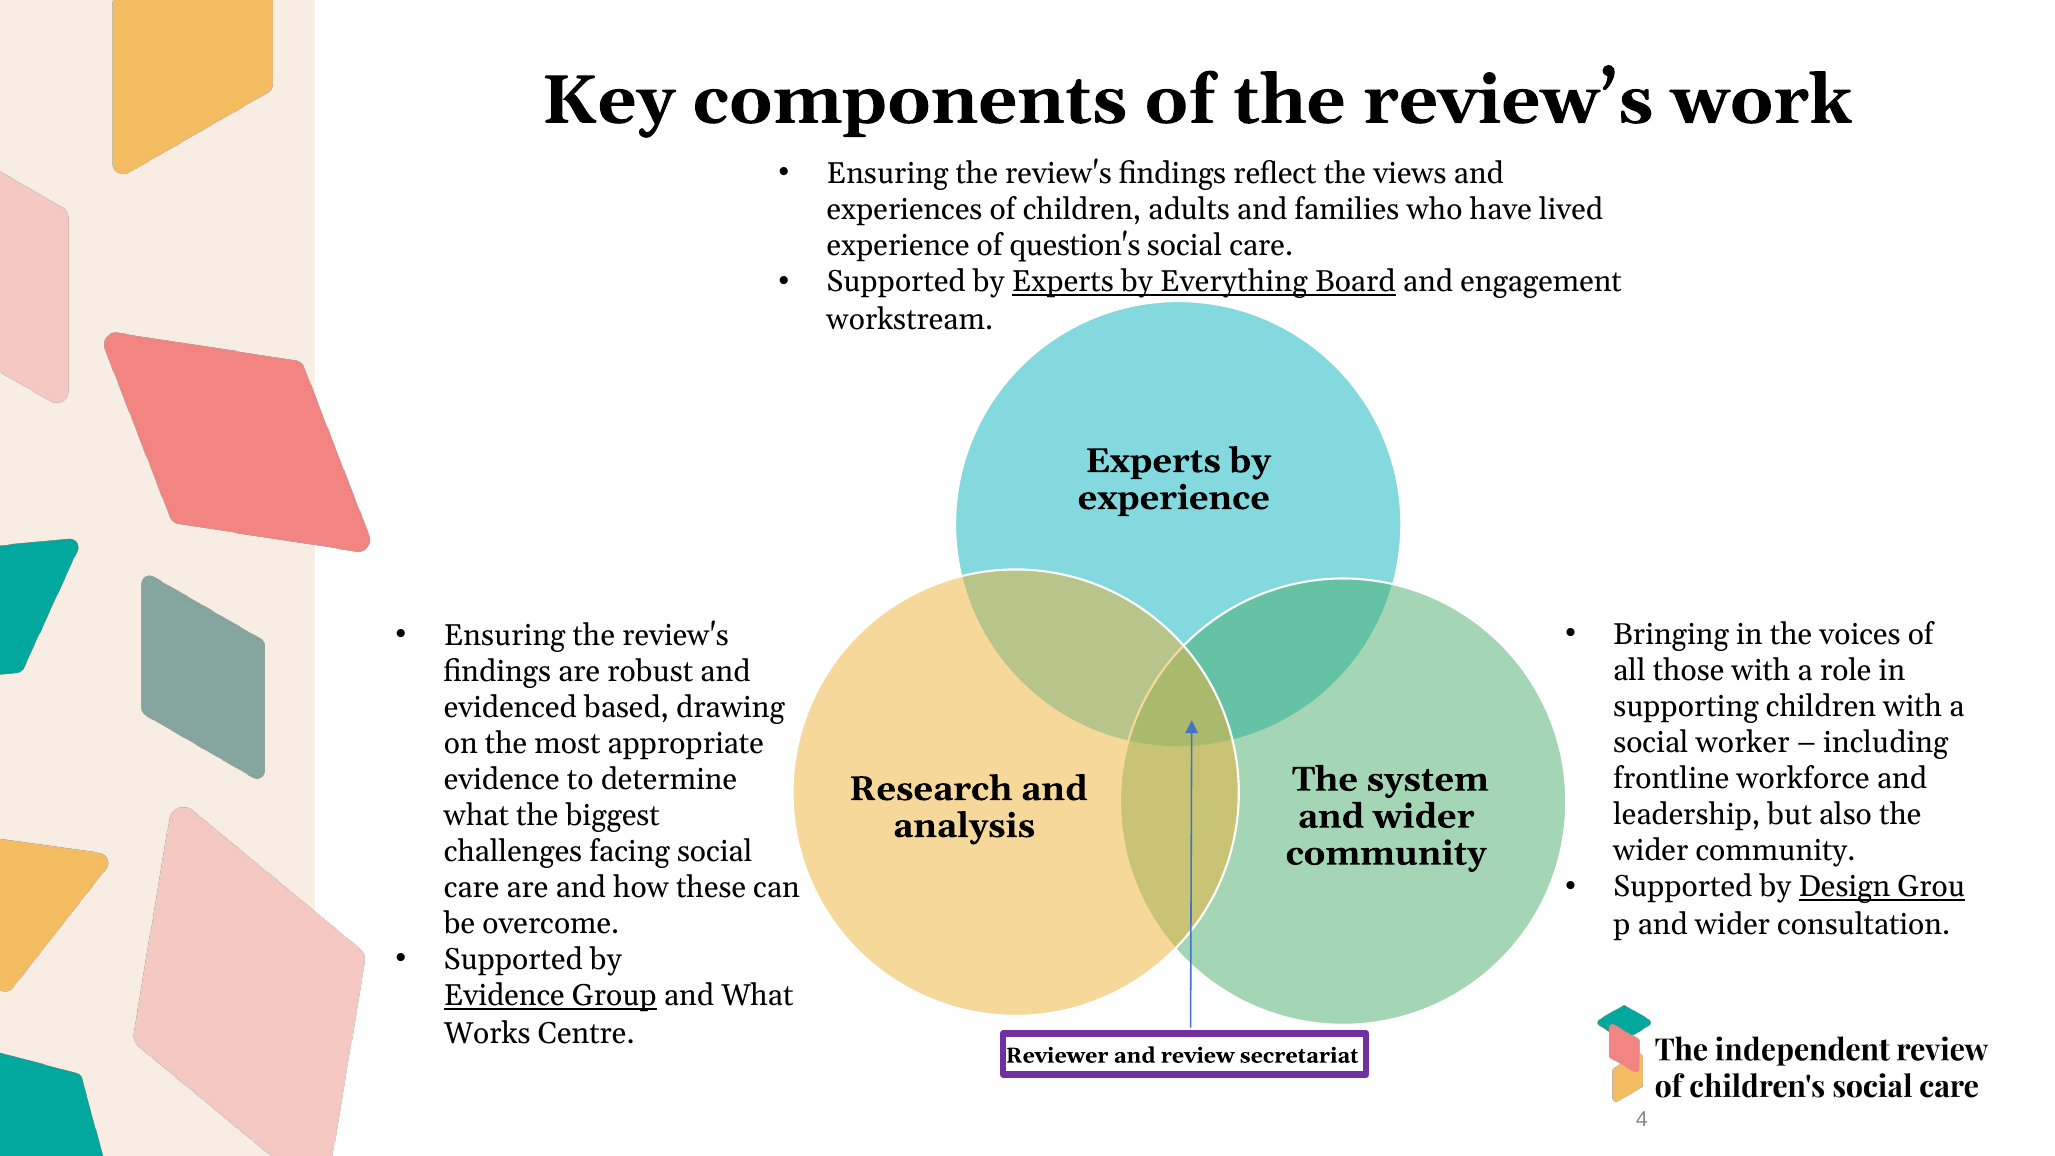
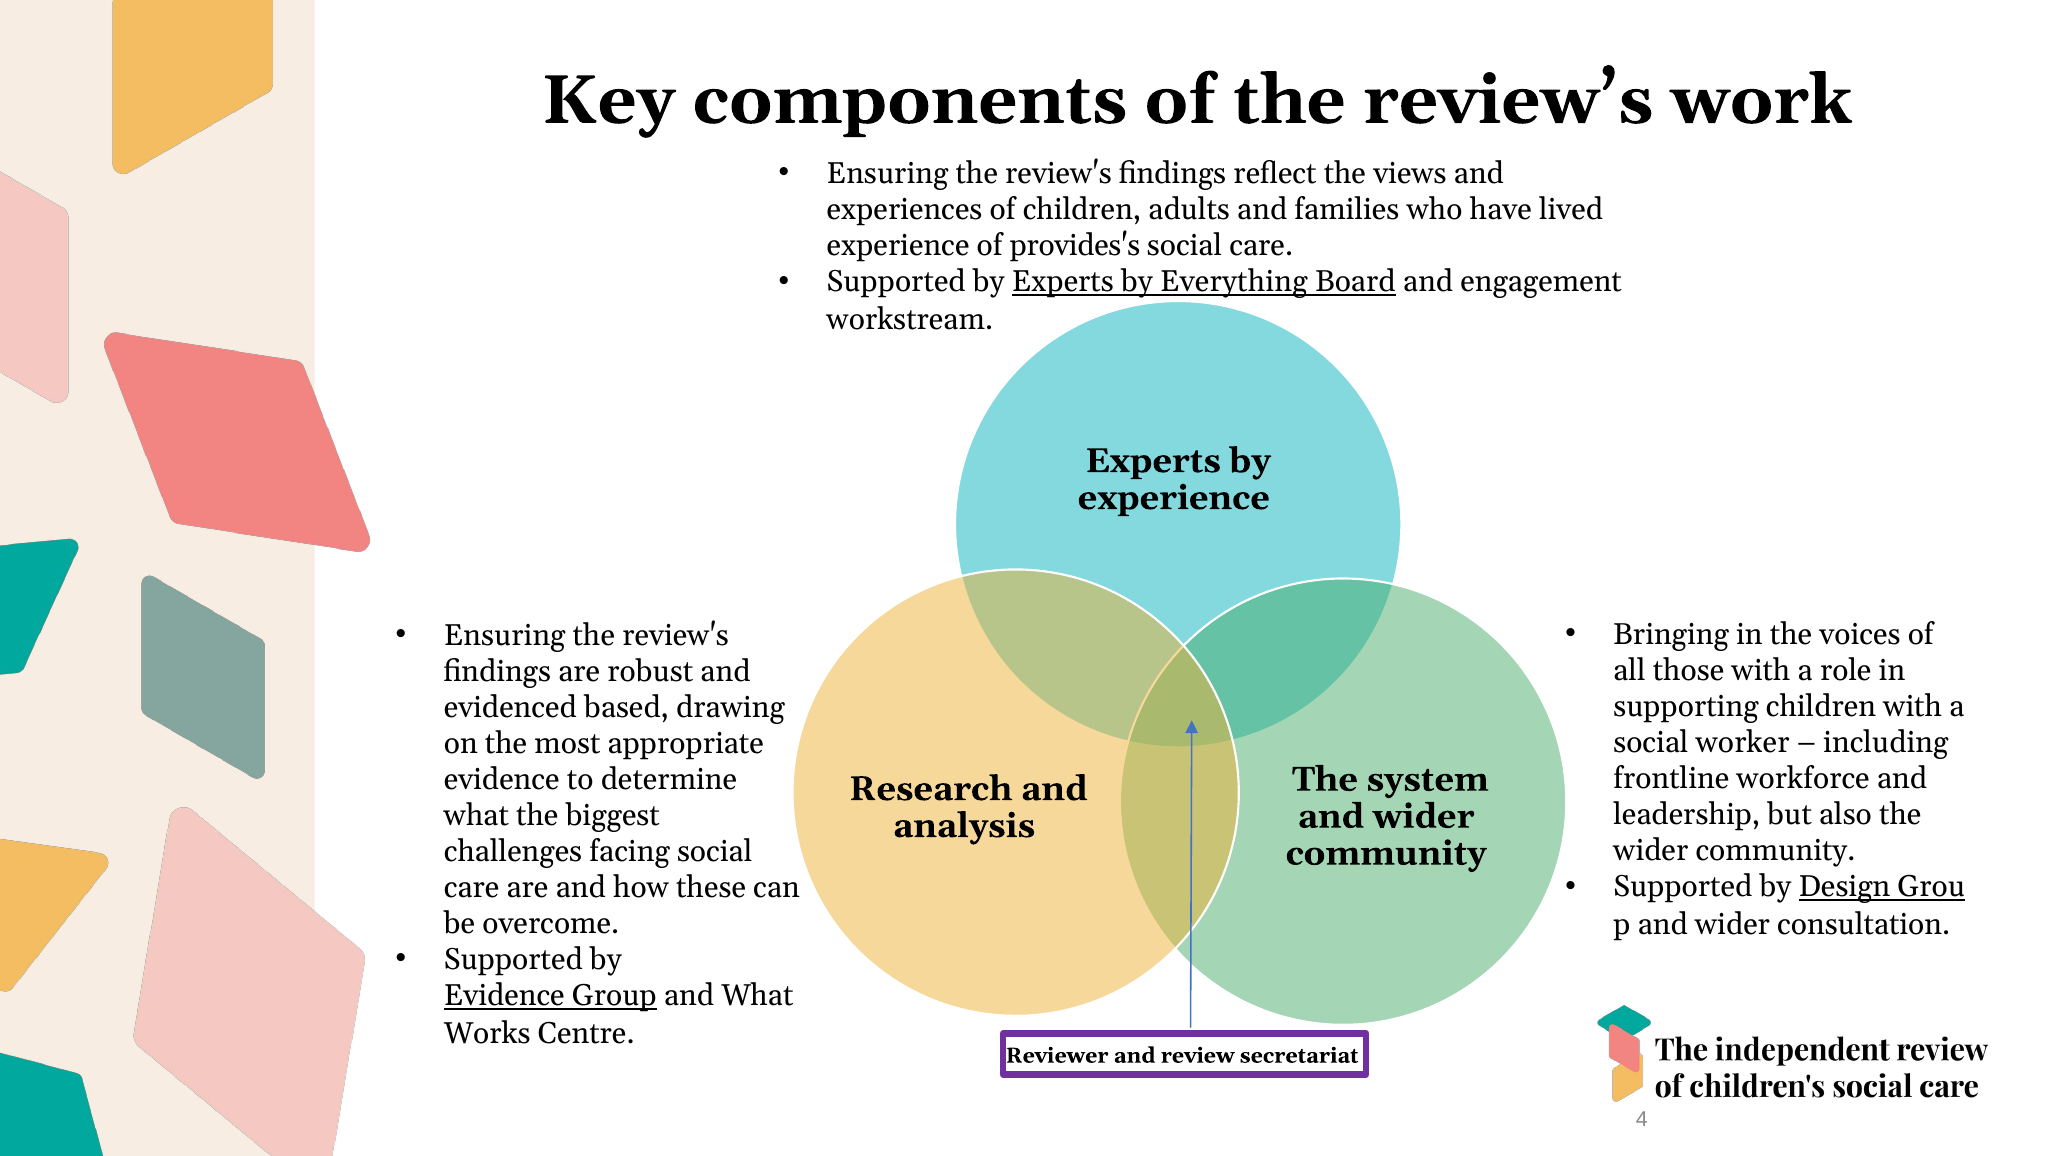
question's: question's -> provides's (1075, 245)
